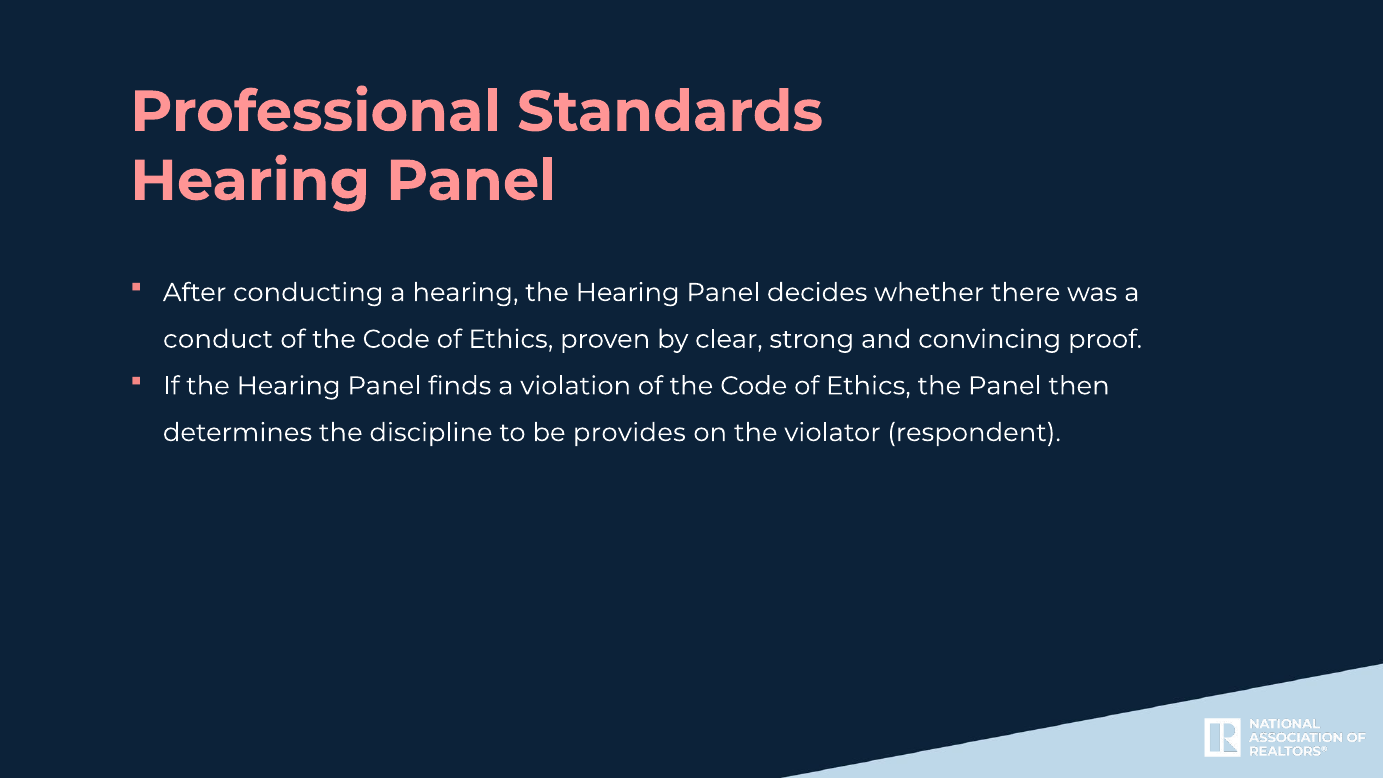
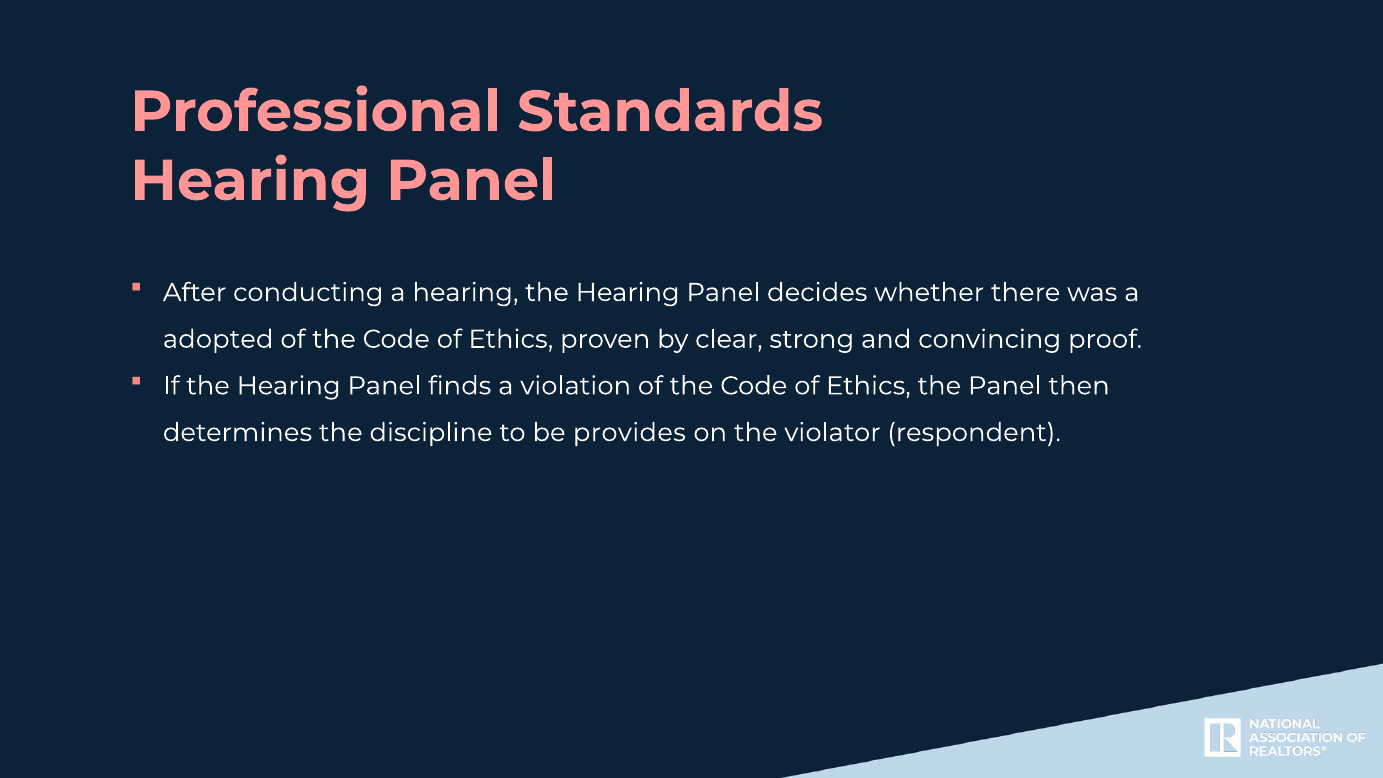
conduct: conduct -> adopted (218, 339)
